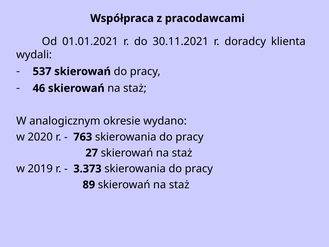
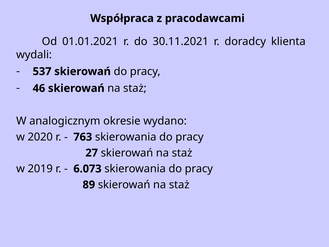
3.373: 3.373 -> 6.073 (87, 169)
